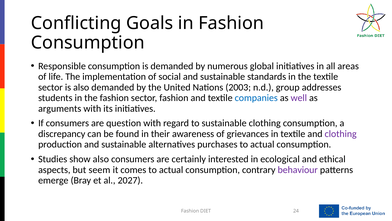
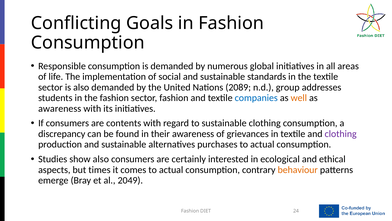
2003: 2003 -> 2089 (238, 87)
well colour: purple -> orange (299, 98)
arguments: arguments -> awareness (60, 108)
question: question -> contents (124, 123)
seem: seem -> times (99, 169)
behaviour colour: purple -> orange (298, 169)
2027: 2027 -> 2049 (130, 180)
